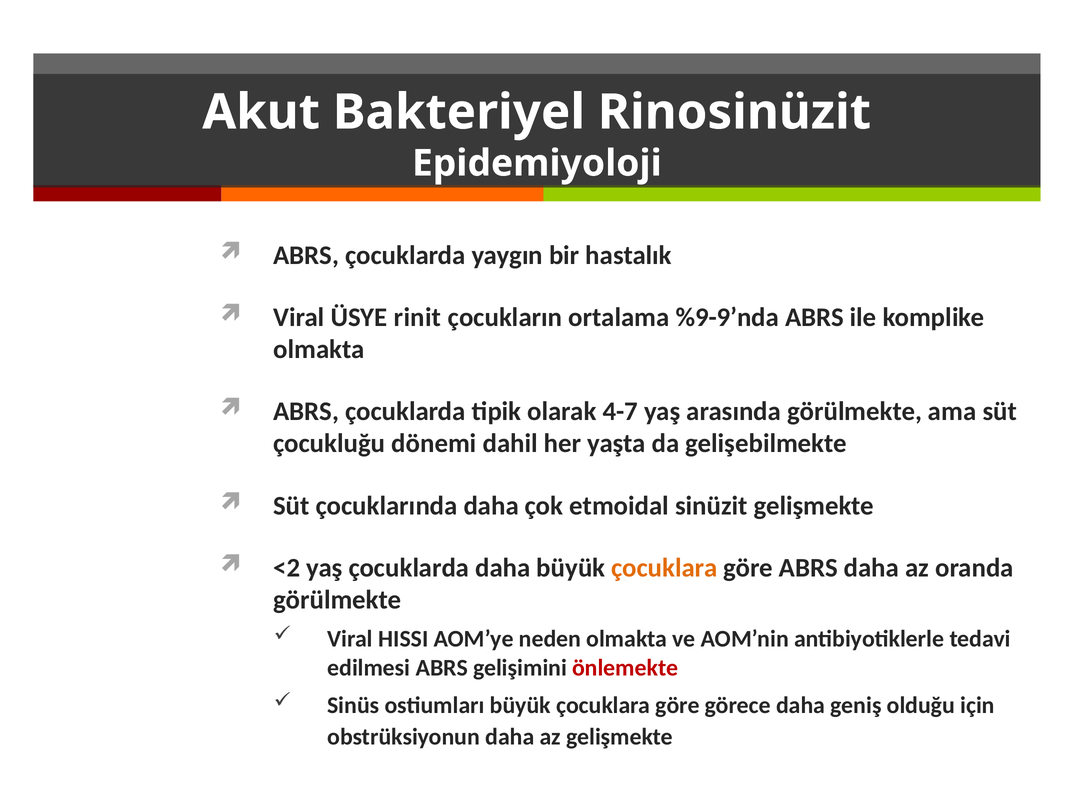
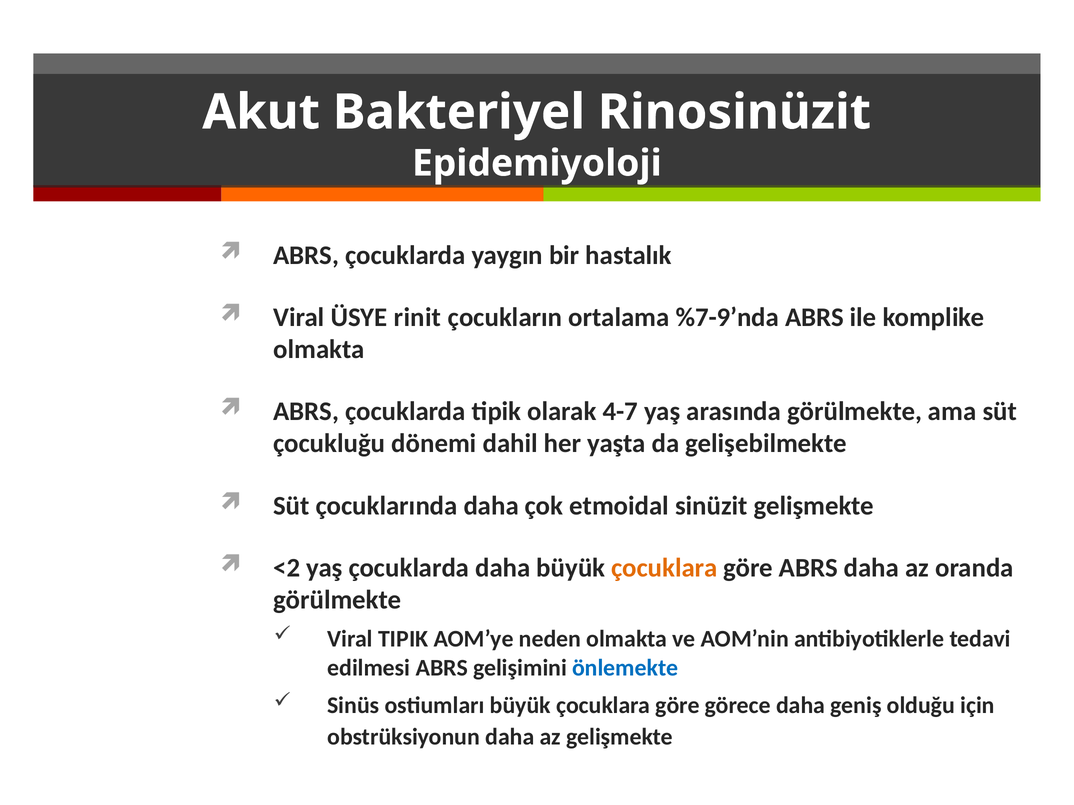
%9-9’nda: %9-9’nda -> %7-9’nda (727, 317)
Viral HISSI: HISSI -> TIPIK (403, 639)
önlemekte colour: red -> blue (625, 668)
